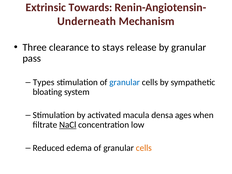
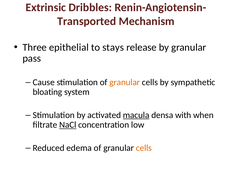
Towards: Towards -> Dribbles (90, 7)
Underneath: Underneath -> Transported (87, 21)
clearance: clearance -> epithelial (69, 47)
Types: Types -> Cause (44, 82)
granular colour: blue -> orange (125, 82)
macula underline: none -> present (136, 115)
ages: ages -> with (183, 115)
